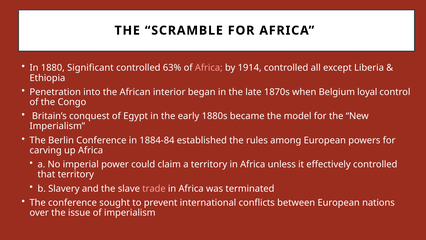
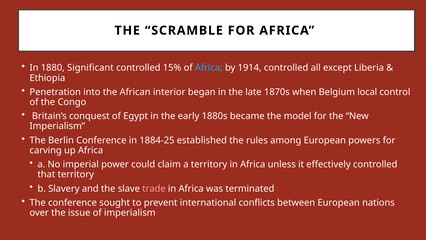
63%: 63% -> 15% (172, 68)
Africa colour: pink -> light blue (209, 68)
loyal: loyal -> local (367, 92)
1884-84: 1884-84 -> 1884-25 (157, 140)
